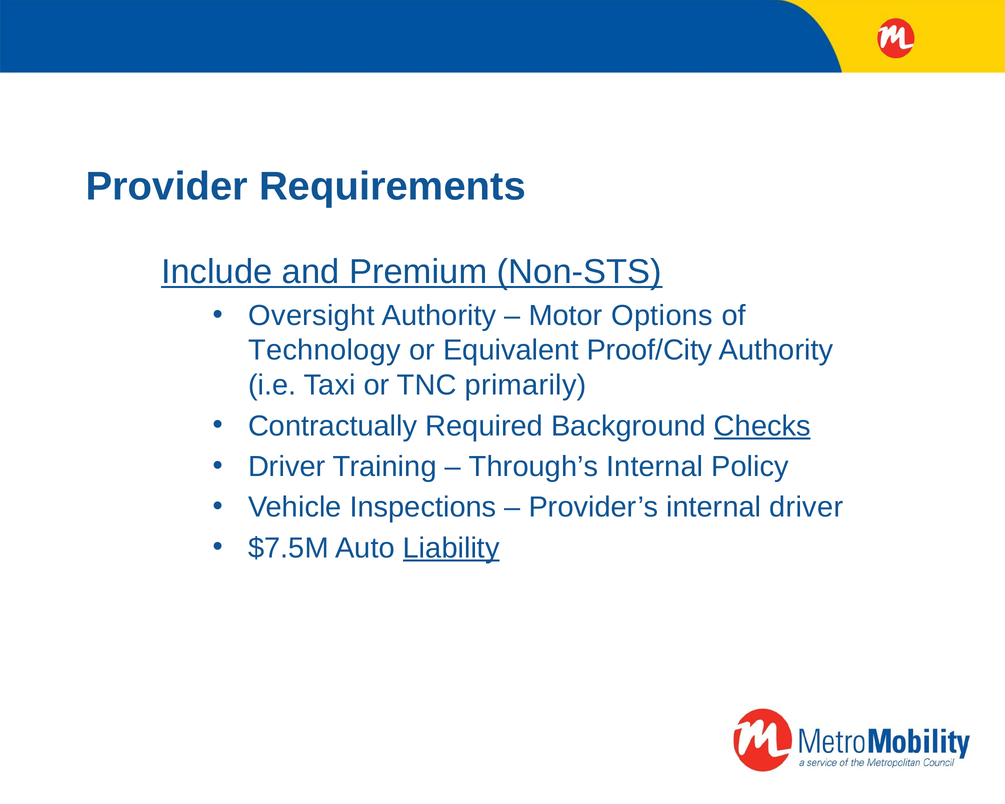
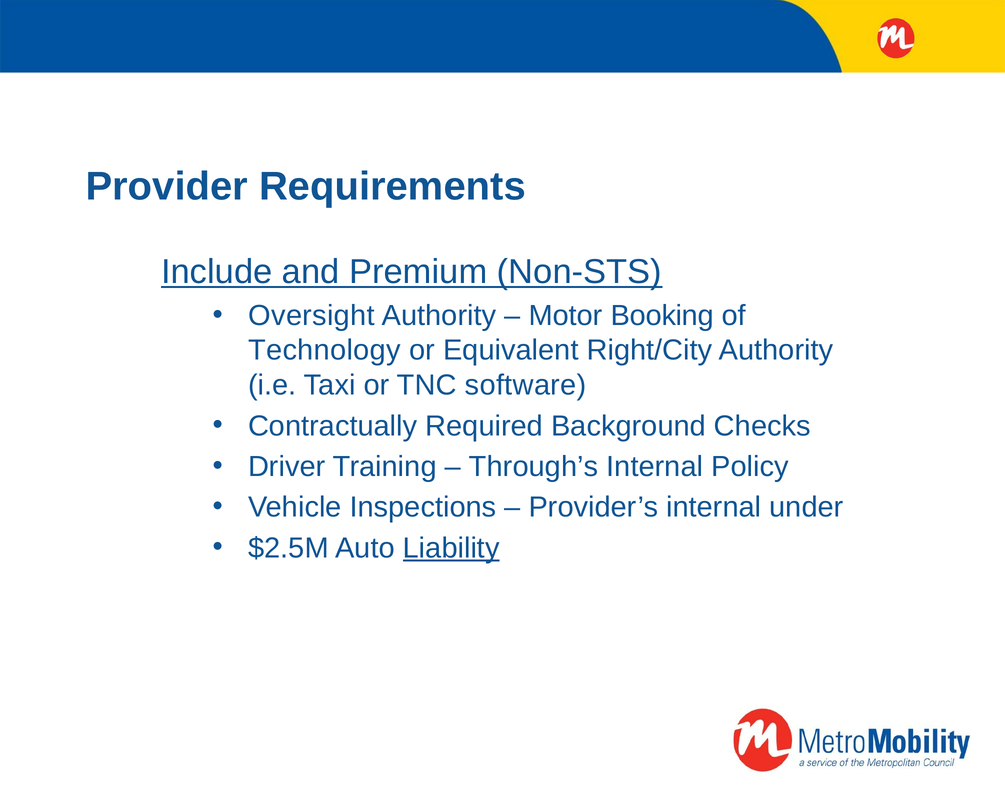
Options: Options -> Booking (662, 315)
Proof/City: Proof/City -> Right/City (649, 350)
primarily: primarily -> software (526, 385)
Checks underline: present -> none (762, 426)
internal driver: driver -> under (806, 507)
$7.5M: $7.5M -> $2.5M (288, 548)
